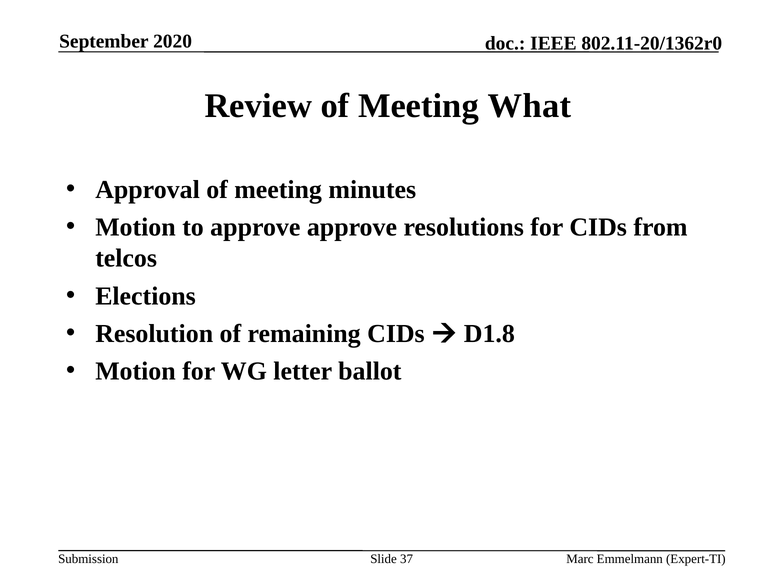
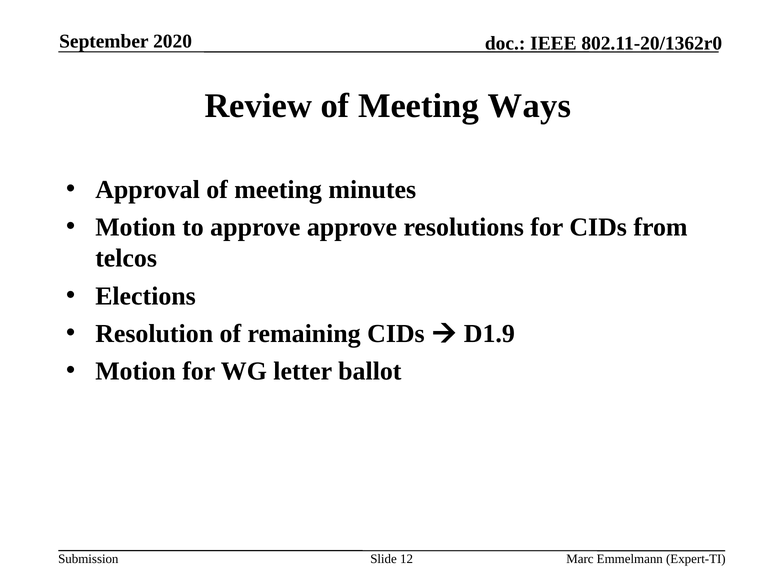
What: What -> Ways (530, 106)
D1.8: D1.8 -> D1.9 (489, 333)
37: 37 -> 12 (407, 559)
